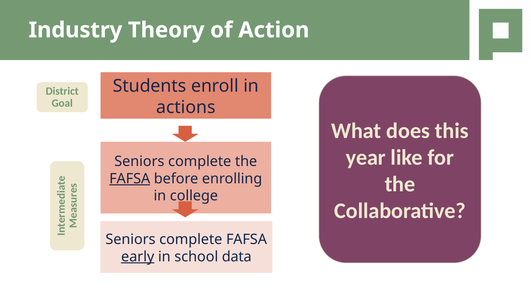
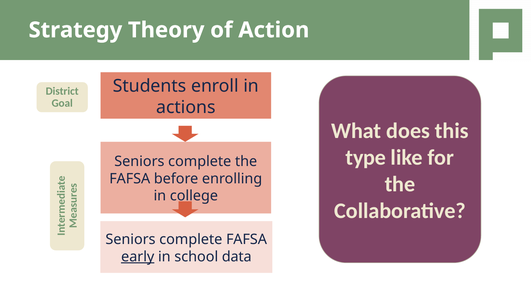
Industry: Industry -> Strategy (75, 30)
year: year -> type (366, 157)
FAFSA underline: present -> none (130, 178)
